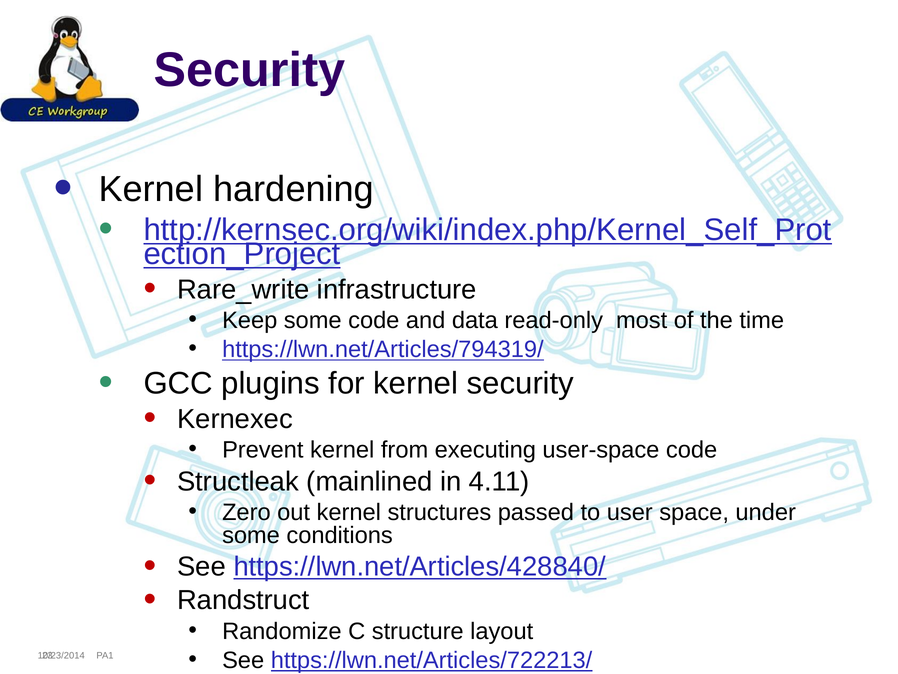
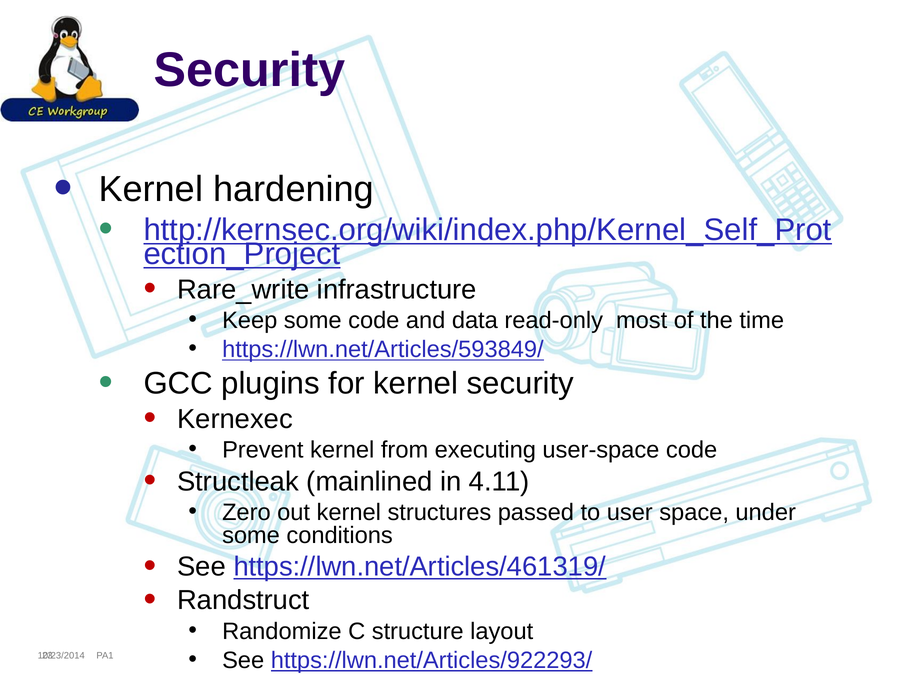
https://lwn.net/Articles/794319/: https://lwn.net/Articles/794319/ -> https://lwn.net/Articles/593849/ (383, 349)
https://lwn.net/Articles/428840/: https://lwn.net/Articles/428840/ -> https://lwn.net/Articles/461319/ (420, 566)
https://lwn.net/Articles/722213/: https://lwn.net/Articles/722213/ -> https://lwn.net/Articles/922293/ (432, 660)
